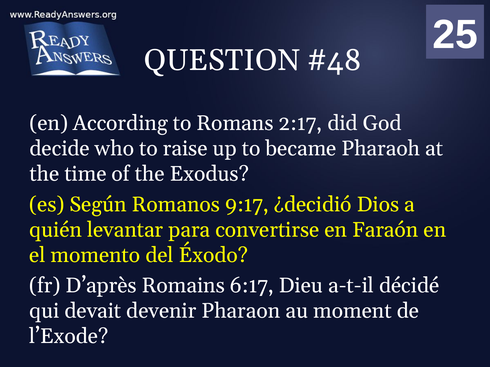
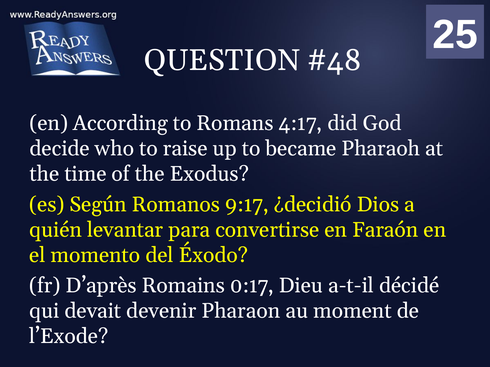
2:17: 2:17 -> 4:17 (300, 123)
6:17: 6:17 -> 0:17 (252, 286)
